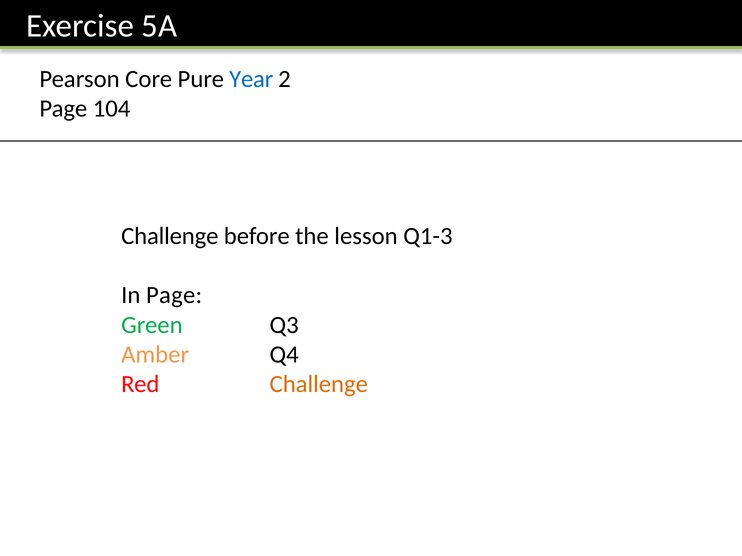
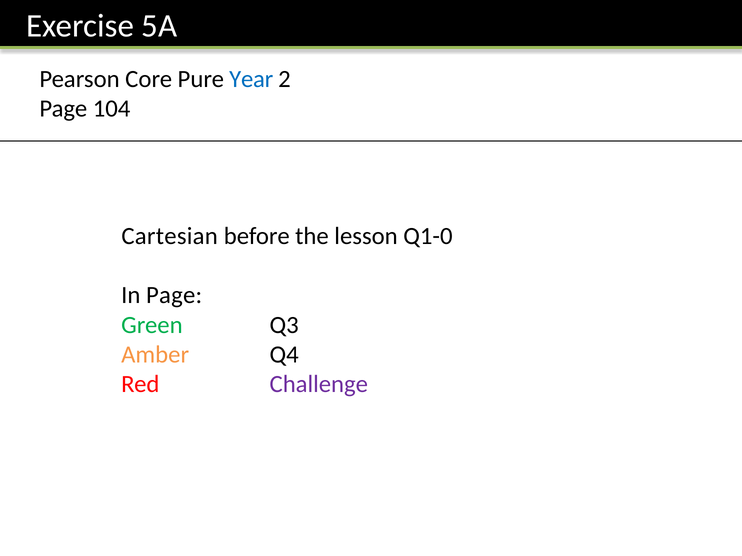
Challenge: Challenge -> Cartesian (170, 236)
Q1-3: Q1-3 -> Q1-0 (428, 236)
Challenge colour: orange -> purple (319, 385)
